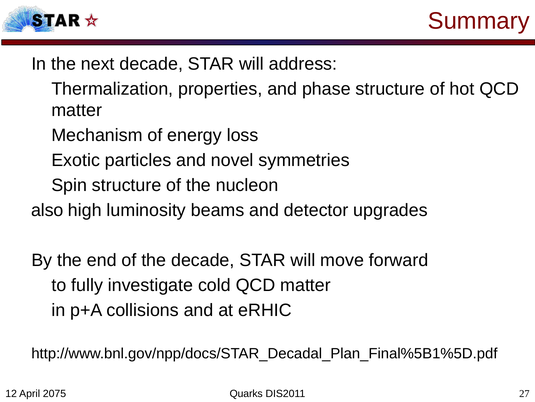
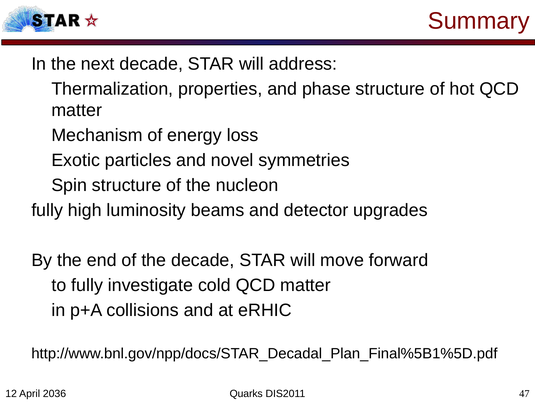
also: also -> fully (47, 210)
2075: 2075 -> 2036 (54, 393)
27: 27 -> 47 (524, 393)
